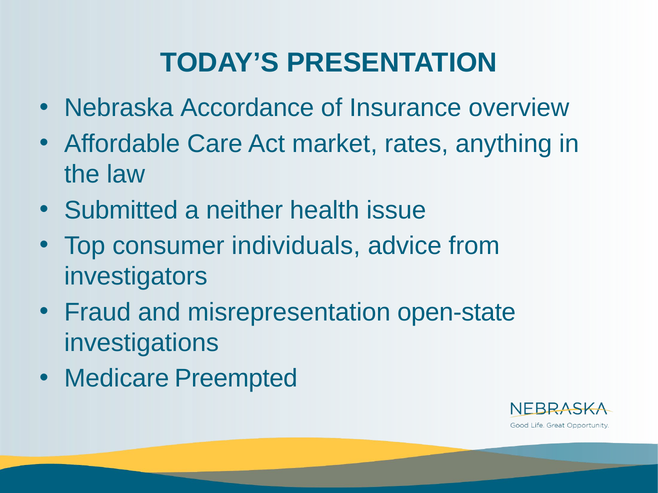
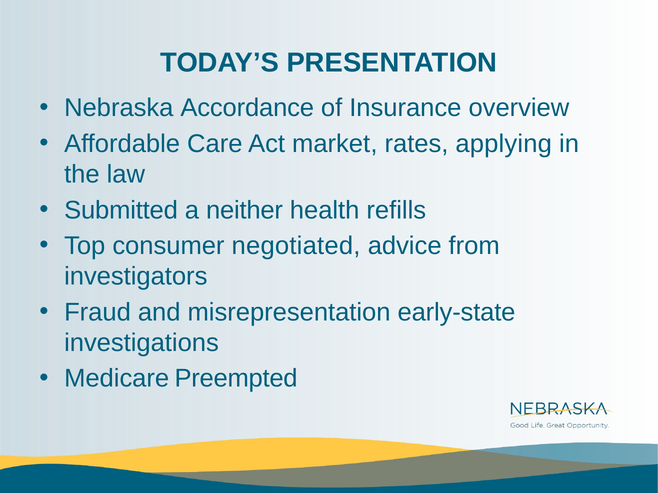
anything: anything -> applying (504, 144)
issue: issue -> refills (396, 210)
individuals: individuals -> negotiated (296, 246)
open-state: open-state -> early-state (457, 313)
